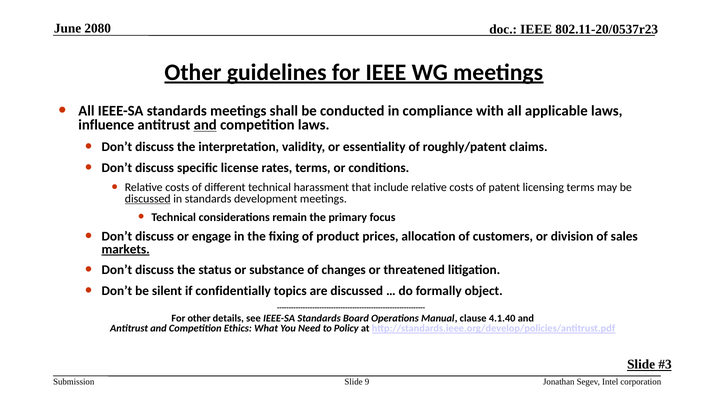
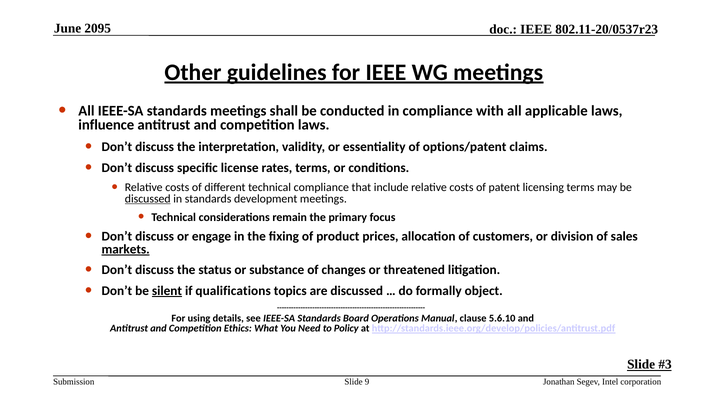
2080: 2080 -> 2095 (98, 28)
and underline: present -> none (205, 125)
roughly/patent: roughly/patent -> options/patent (465, 147)
technical harassment: harassment -> compliance (321, 188)
silent underline: none -> present (167, 291)
confidentially: confidentially -> qualifications (233, 291)
For other: other -> using (199, 319)
4.1.40: 4.1.40 -> 5.6.10 (502, 319)
